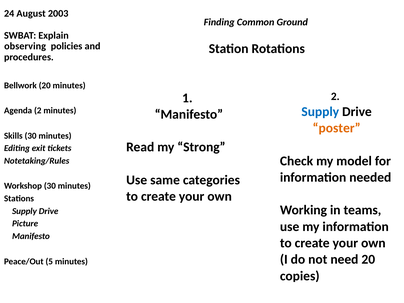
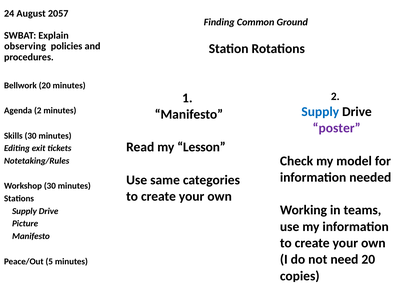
2003: 2003 -> 2057 (58, 14)
poster colour: orange -> purple (337, 128)
Strong: Strong -> Lesson (201, 147)
